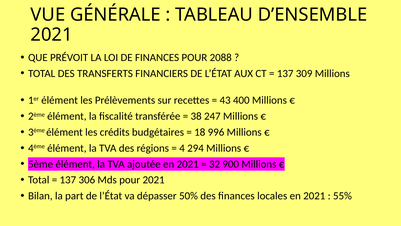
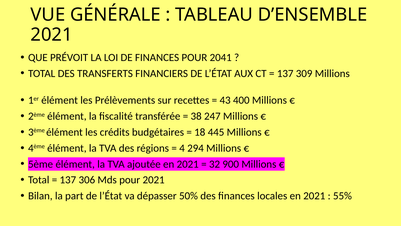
2088: 2088 -> 2041 (221, 57)
996: 996 -> 445 (216, 132)
